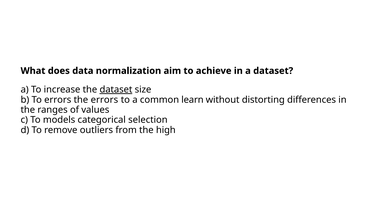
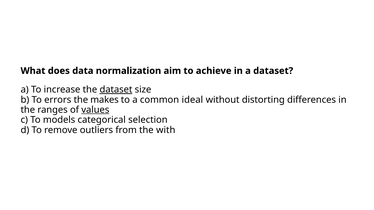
the errors: errors -> makes (105, 100)
learn: learn -> ideal (192, 100)
values underline: none -> present (95, 110)
high: high -> with (166, 130)
